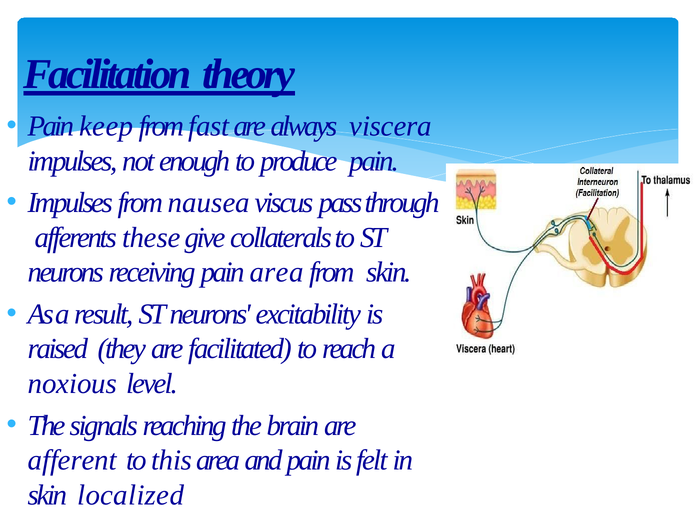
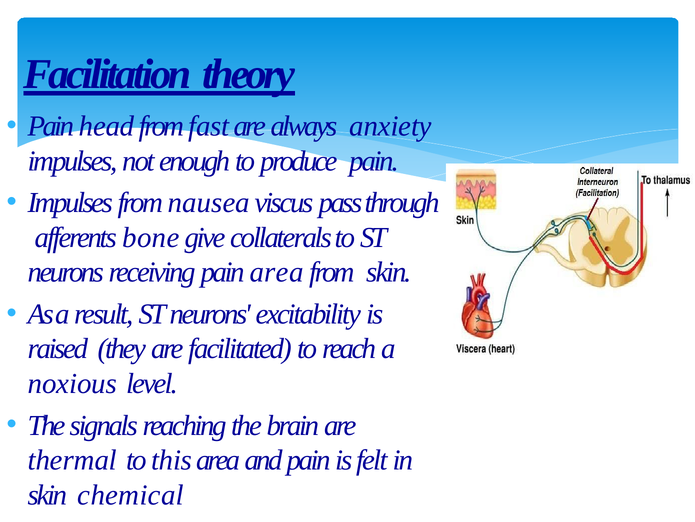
keep: keep -> head (107, 126)
viscera: viscera -> anxiety (391, 126)
these: these -> bone (151, 237)
afferent: afferent -> thermal (72, 460)
localized: localized -> chemical (131, 494)
